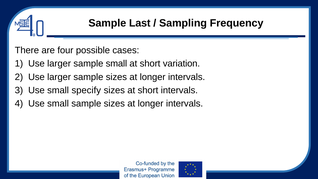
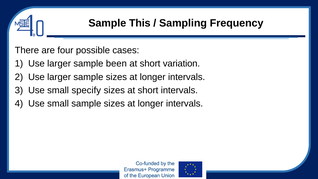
Last: Last -> This (140, 23)
sample small: small -> been (116, 64)
